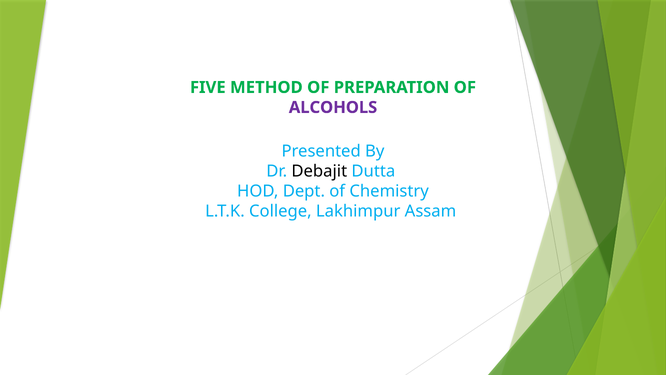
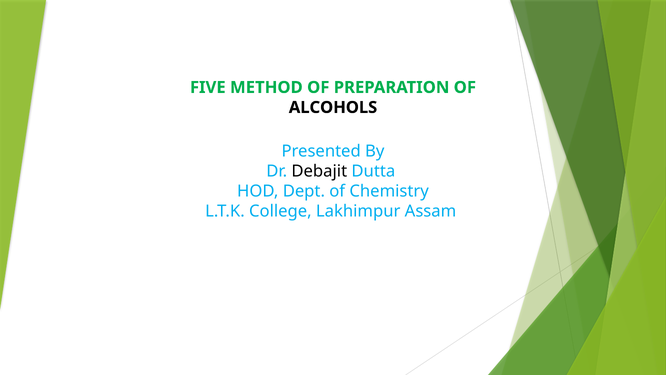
ALCOHOLS colour: purple -> black (333, 107)
